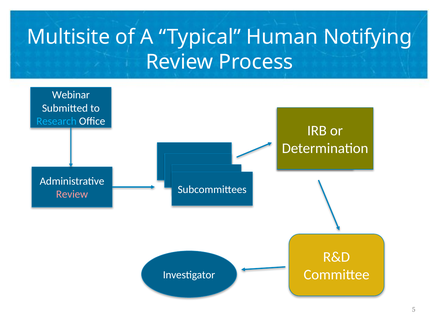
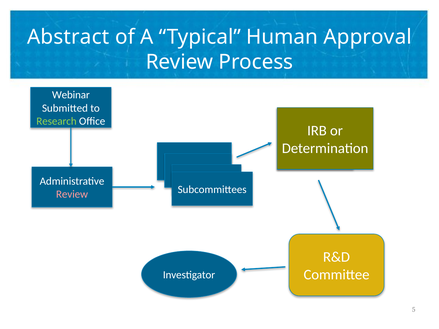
Multisite: Multisite -> Abstract (68, 37)
Notifying: Notifying -> Approval (368, 37)
Research colour: light blue -> light green (57, 121)
